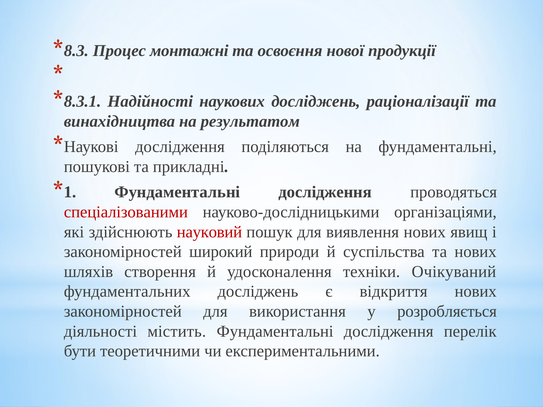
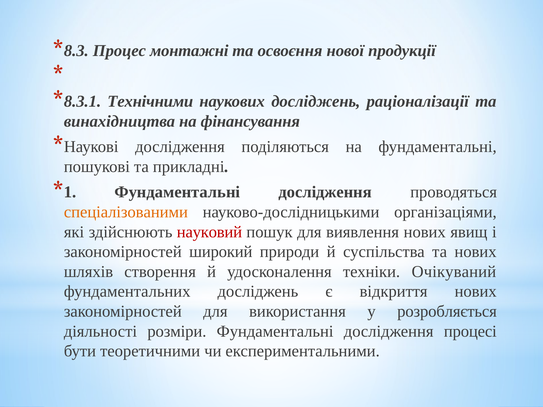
Надійності: Надійності -> Технічними (150, 102)
результатом: результатом -> фінансування (250, 121)
спеціалізованими colour: red -> orange (126, 212)
містить: містить -> розміри (177, 331)
перелік: перелік -> процесі (470, 331)
